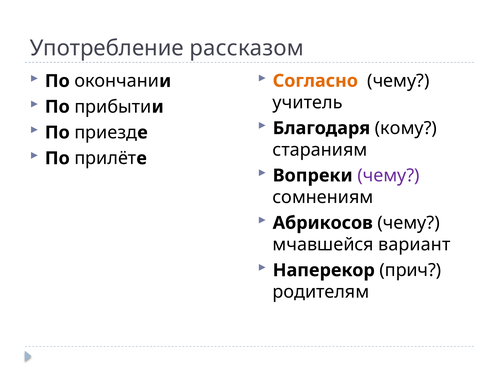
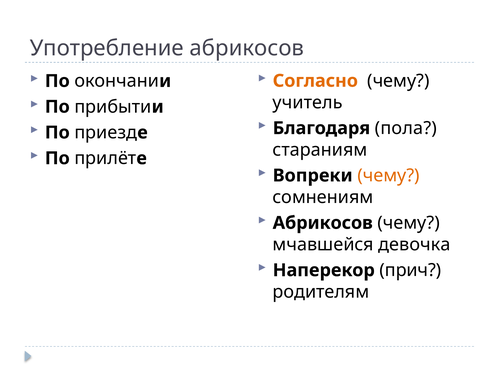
Употребление рассказом: рассказом -> абрикосов (247, 48)
кому: кому -> пола (406, 128)
чему colour: purple -> orange (389, 176)
вариант: вариант -> девочка (414, 245)
